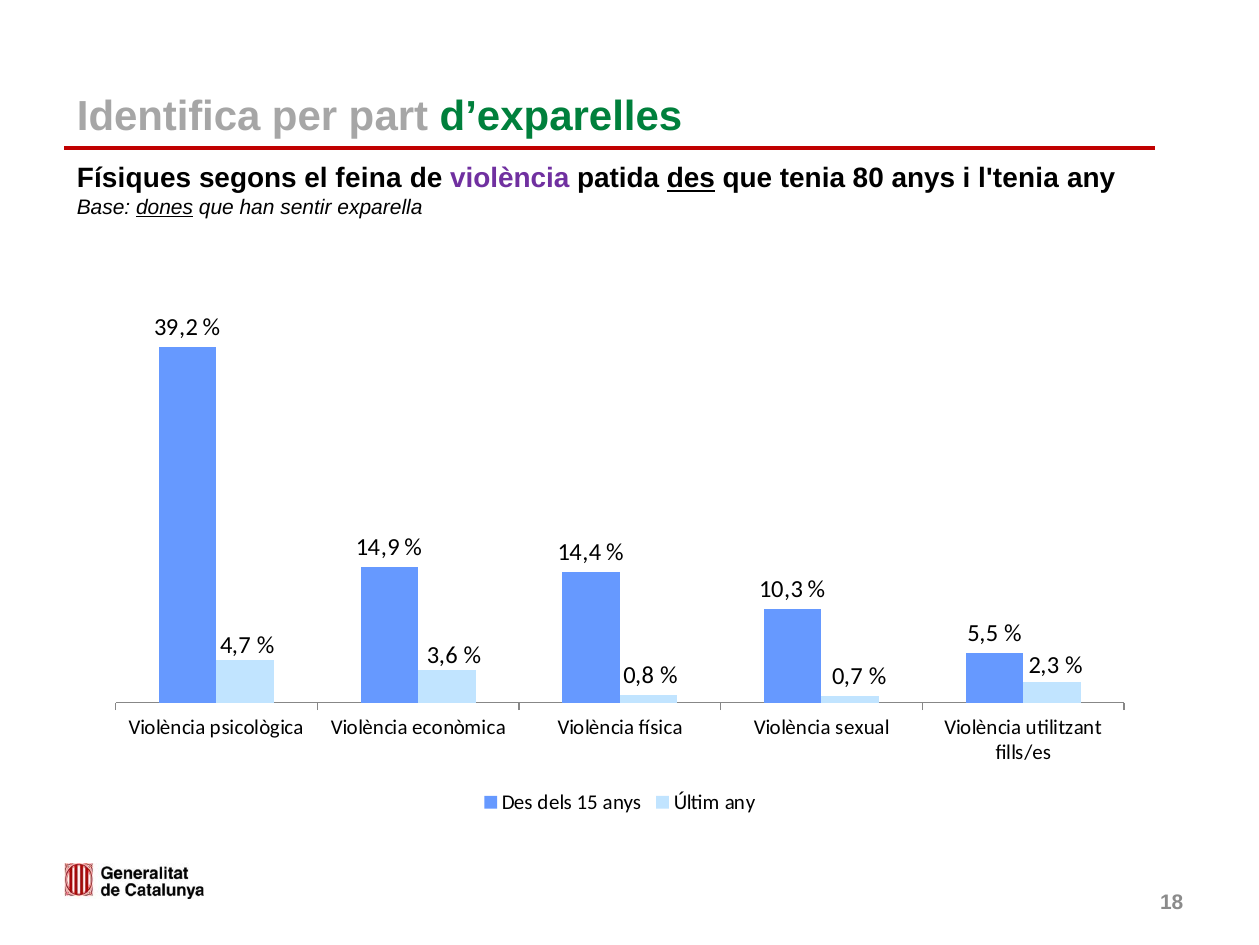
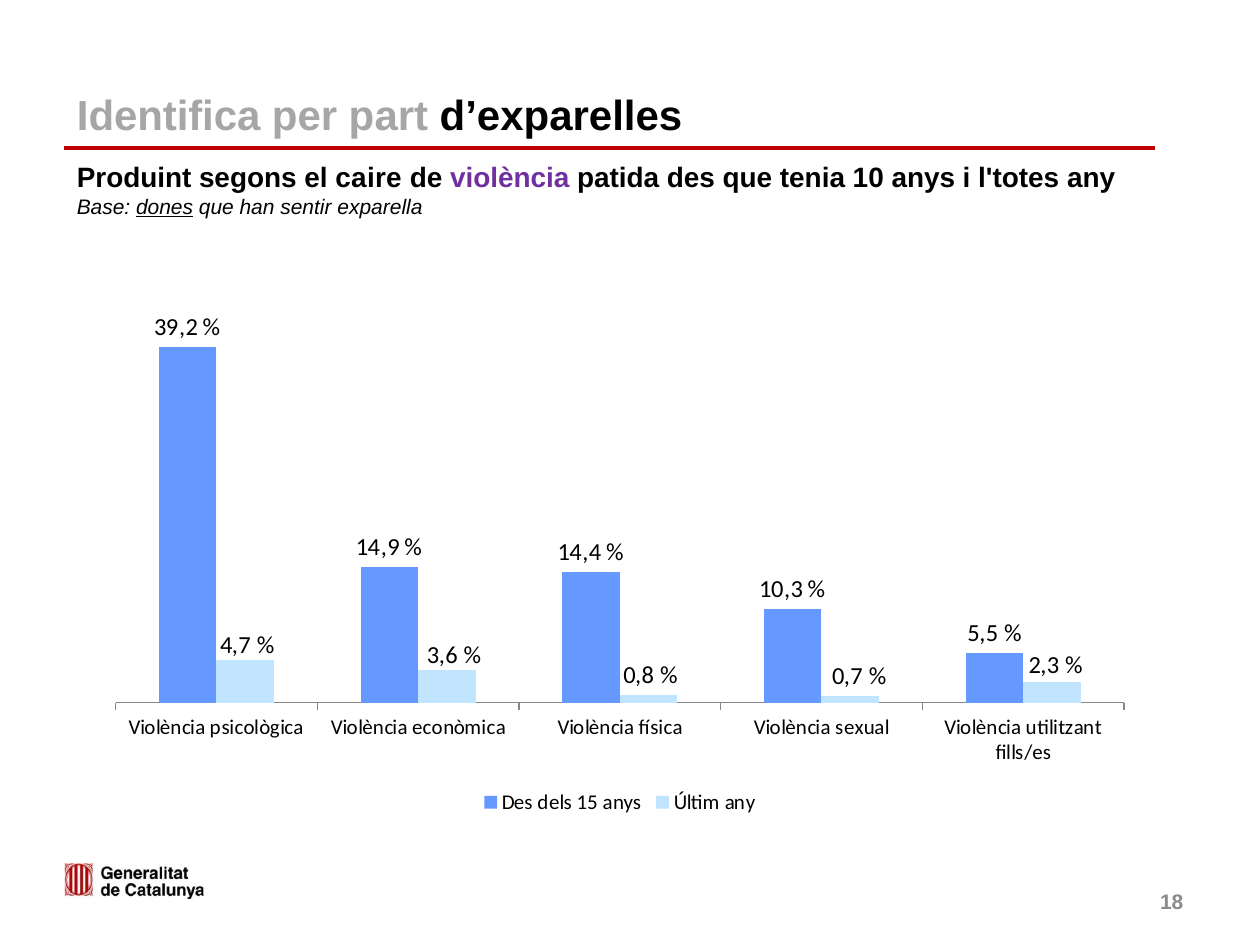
d’exparelles colour: green -> black (561, 117)
Físiques: Físiques -> Produint (134, 179)
feina: feina -> caire (369, 179)
des underline: present -> none (691, 179)
80: 80 -> 10 (868, 179)
l'tenia: l'tenia -> l'totes (1019, 179)
